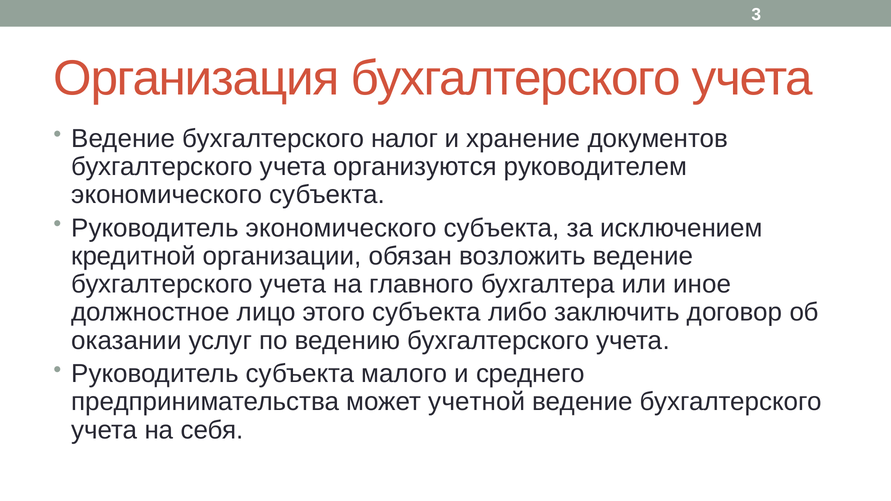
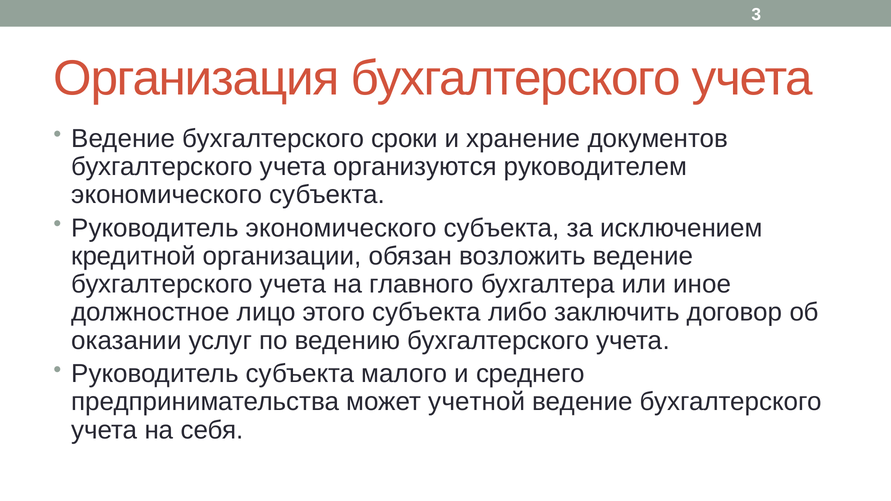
налог: налог -> сроки (405, 139)
